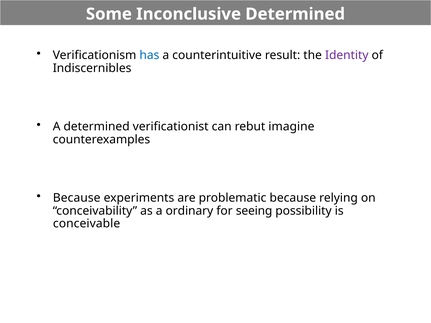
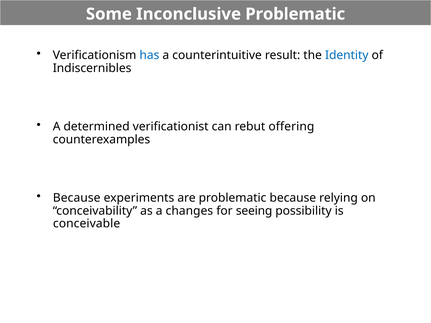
Inconclusive Determined: Determined -> Problematic (295, 14)
Identity colour: purple -> blue (347, 55)
imagine: imagine -> offering (291, 127)
ordinary: ordinary -> changes (189, 211)
